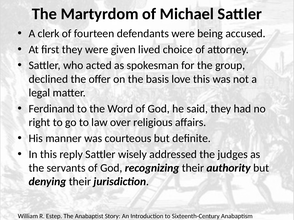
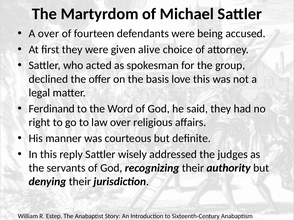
A clerk: clerk -> over (49, 34)
lived: lived -> alive (149, 50)
